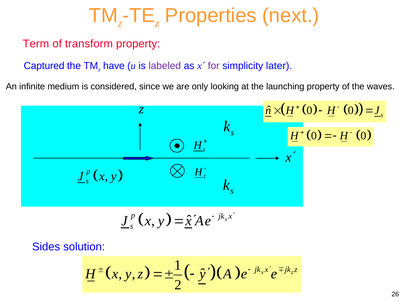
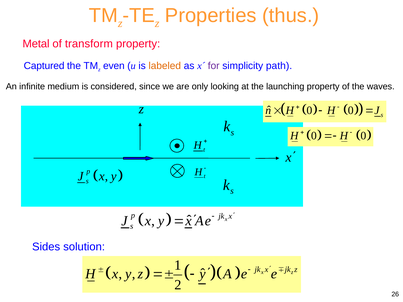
next: next -> thus (291, 15)
Term: Term -> Metal (36, 44)
have: have -> even (114, 66)
labeled colour: purple -> orange (165, 66)
later: later -> path (279, 66)
